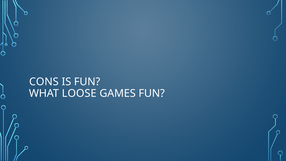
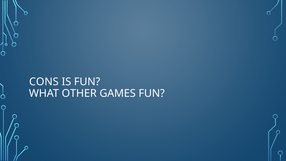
LOOSE: LOOSE -> OTHER (79, 93)
